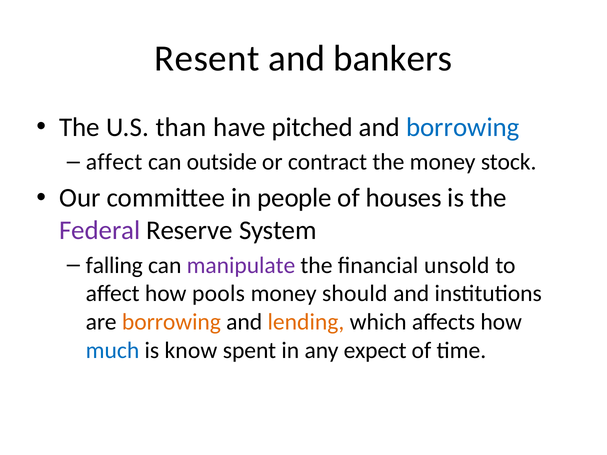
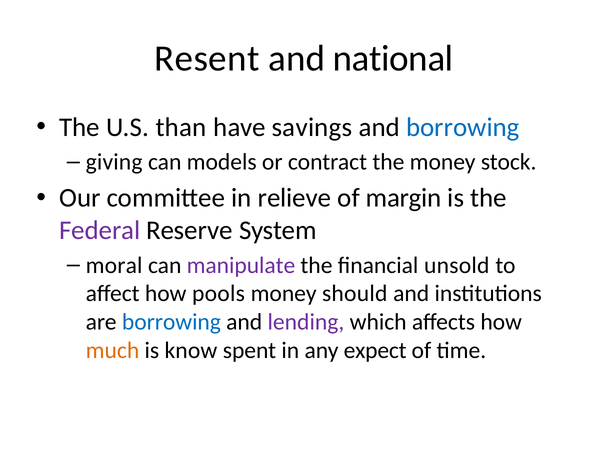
bankers: bankers -> national (393, 59)
pitched: pitched -> savings (312, 127)
affect: affect -> giving (114, 162)
outside: outside -> models (222, 162)
people: people -> relieve (295, 198)
houses: houses -> margin (404, 198)
falling: falling -> moral (114, 265)
borrowing colour: orange -> blue (171, 322)
lending colour: orange -> purple (306, 322)
much colour: blue -> orange (113, 350)
